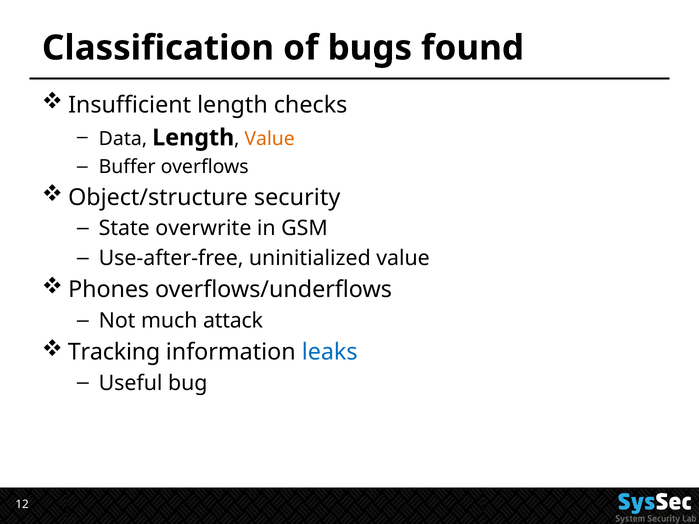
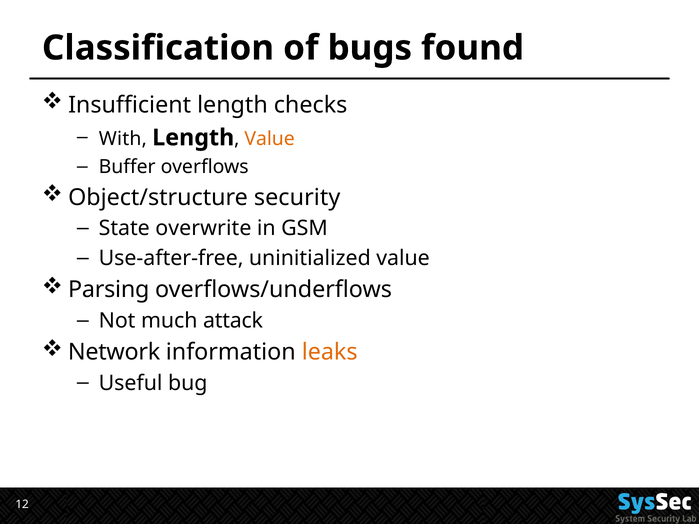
Data: Data -> With (123, 139)
Phones: Phones -> Parsing (109, 290)
Tracking: Tracking -> Network (114, 352)
leaks colour: blue -> orange (330, 352)
